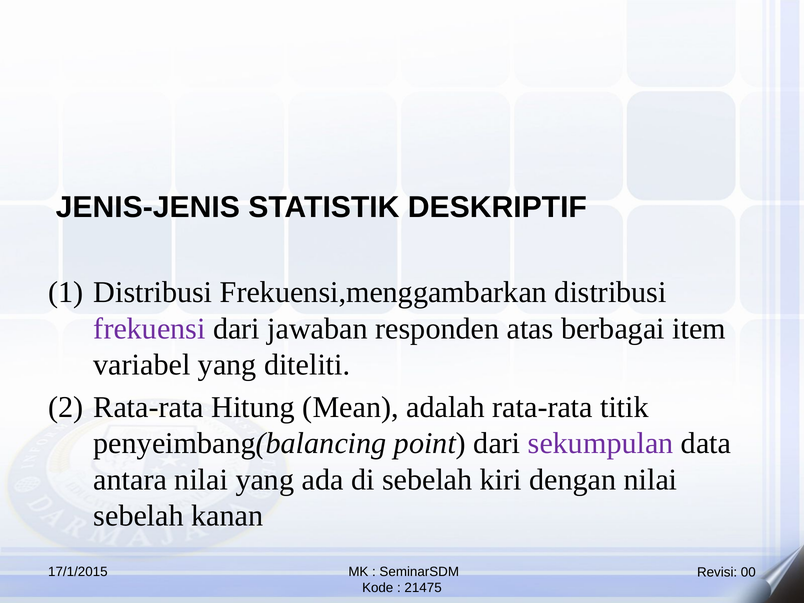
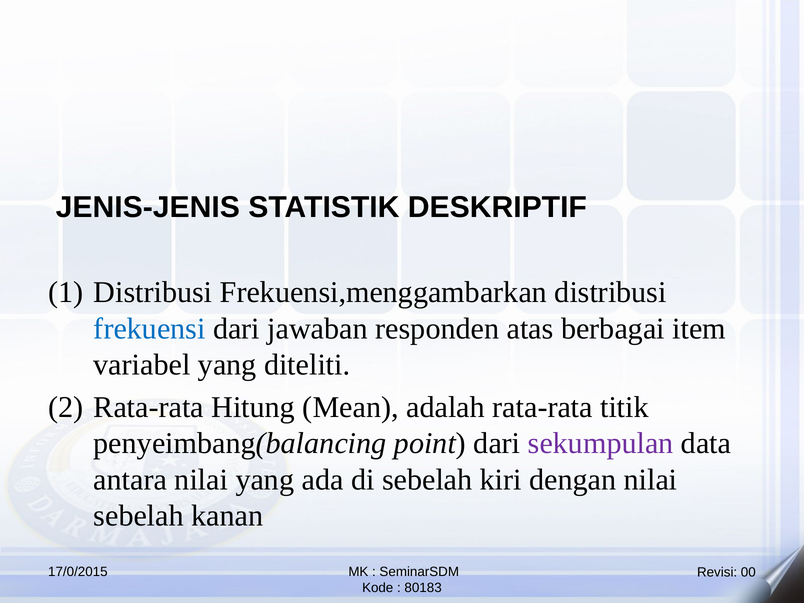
frekuensi colour: purple -> blue (149, 329)
17/1/2015: 17/1/2015 -> 17/0/2015 (78, 572)
21475: 21475 -> 80183 (423, 588)
